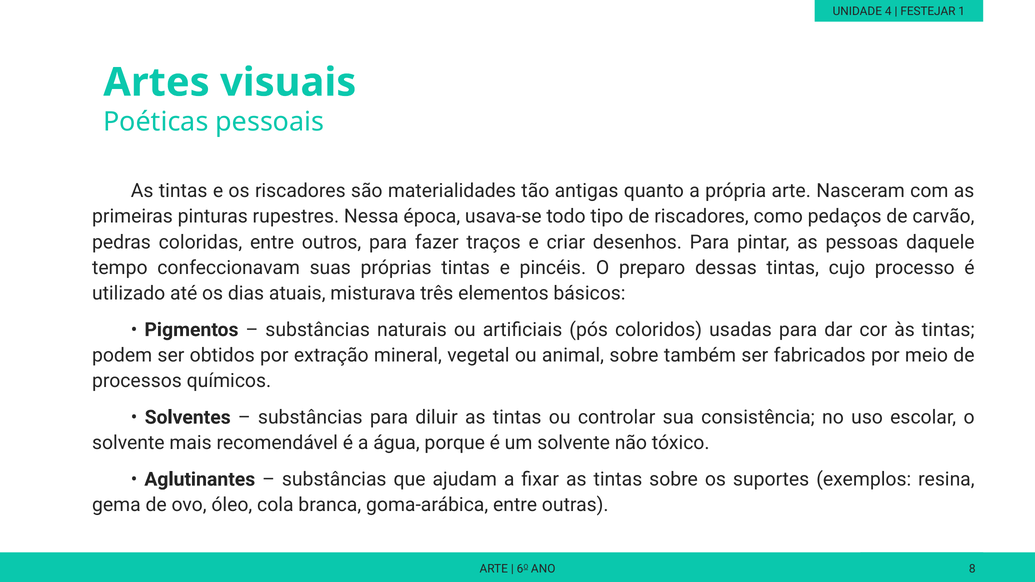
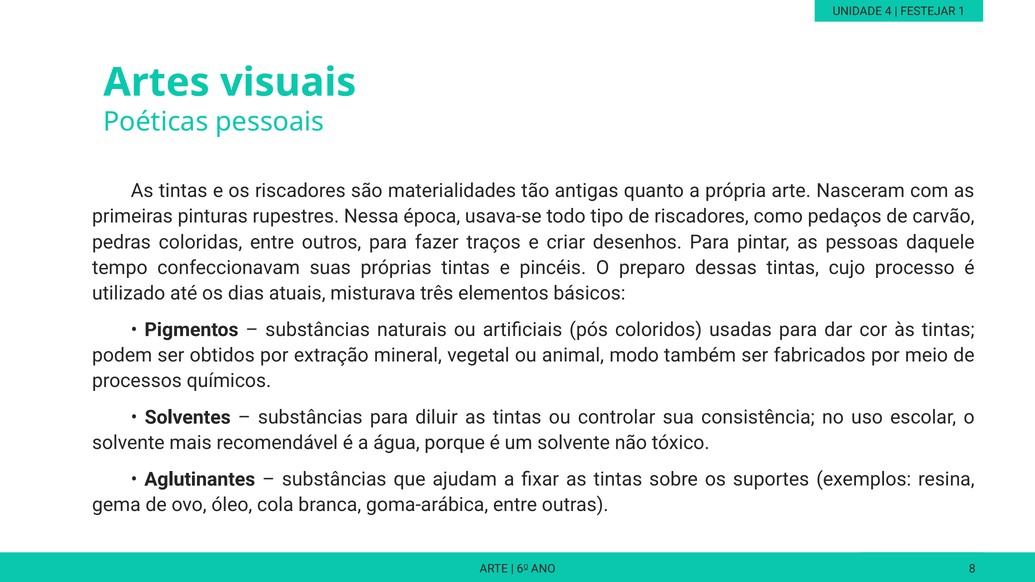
animal sobre: sobre -> modo (634, 355)
